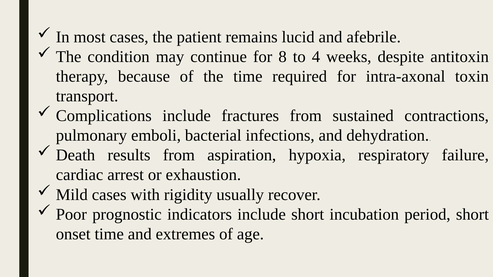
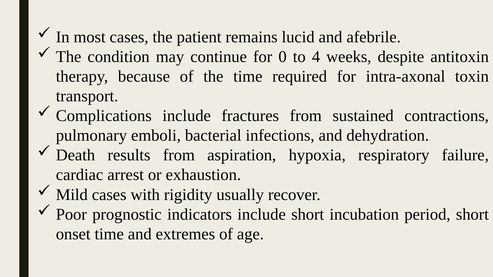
8: 8 -> 0 (283, 57)
